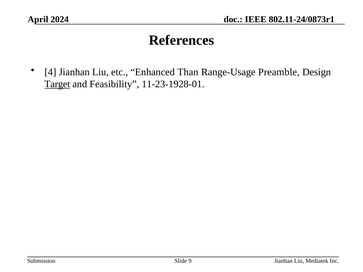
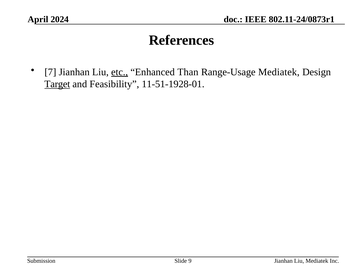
4: 4 -> 7 (50, 72)
etc underline: none -> present (120, 72)
Range-Usage Preamble: Preamble -> Mediatek (279, 72)
11-23-1928-01: 11-23-1928-01 -> 11-51-1928-01 (173, 84)
